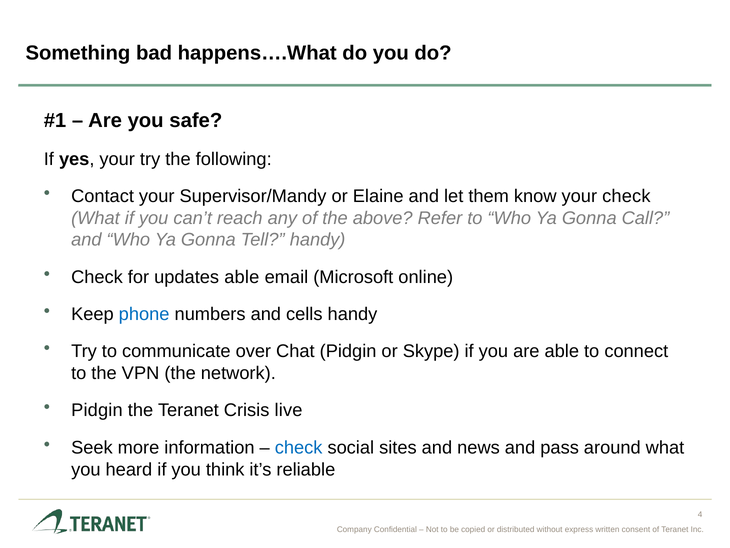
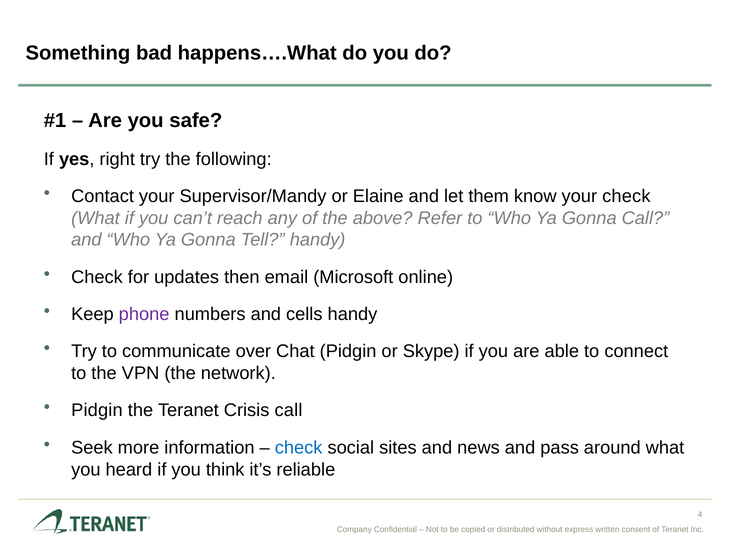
yes your: your -> right (117, 159)
updates able: able -> then (242, 277)
phone colour: blue -> purple (144, 314)
Crisis live: live -> call (289, 410)
